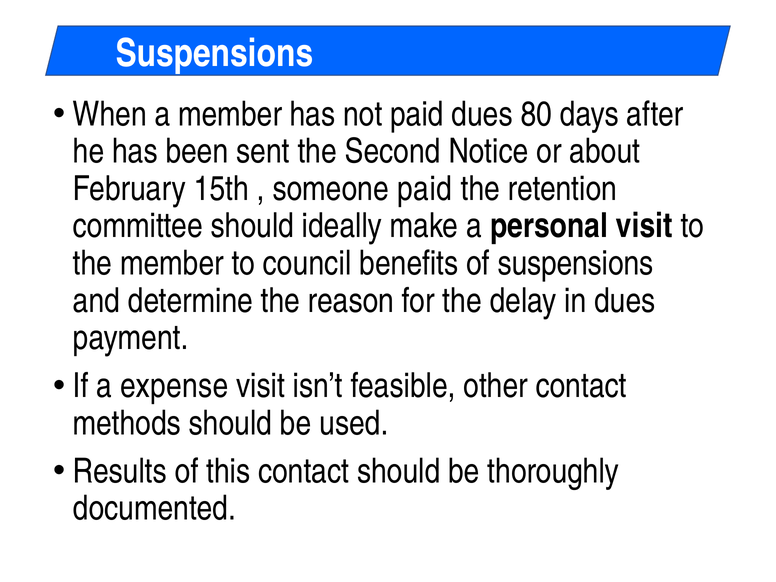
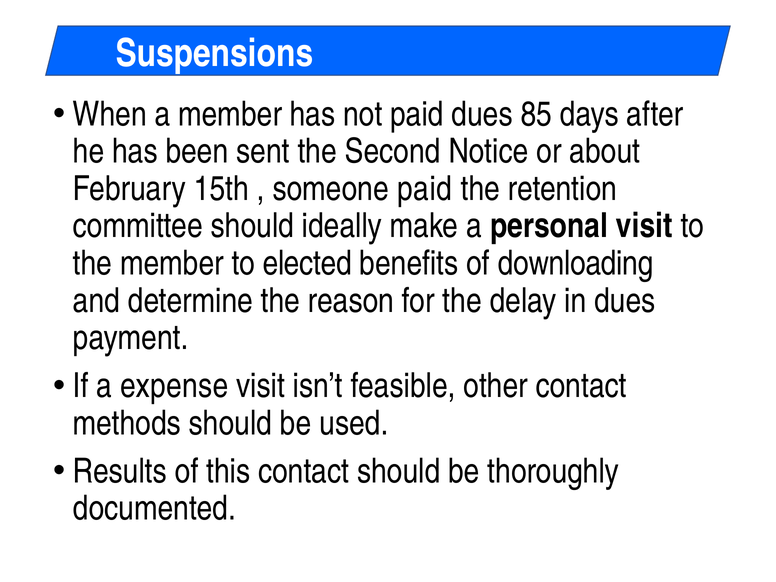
80: 80 -> 85 (536, 114)
council: council -> elected (307, 263)
of suspensions: suspensions -> downloading (576, 263)
